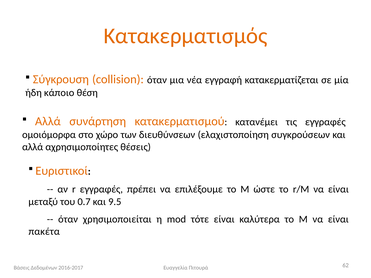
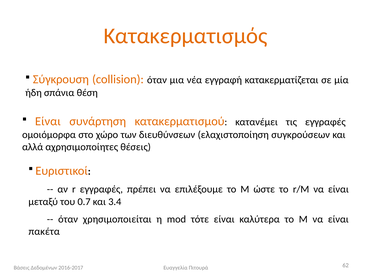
κάποιο: κάποιο -> σπάνια (59, 93)
Αλλά: Αλλά -> Είναι (48, 121)
9.5: 9.5 -> 3.4 (115, 202)
